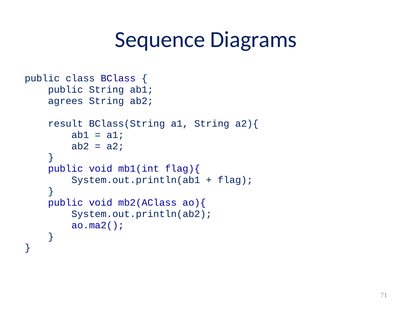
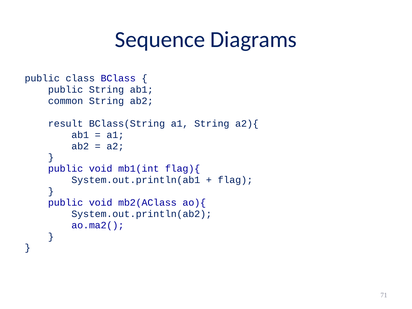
agrees: agrees -> common (66, 101)
